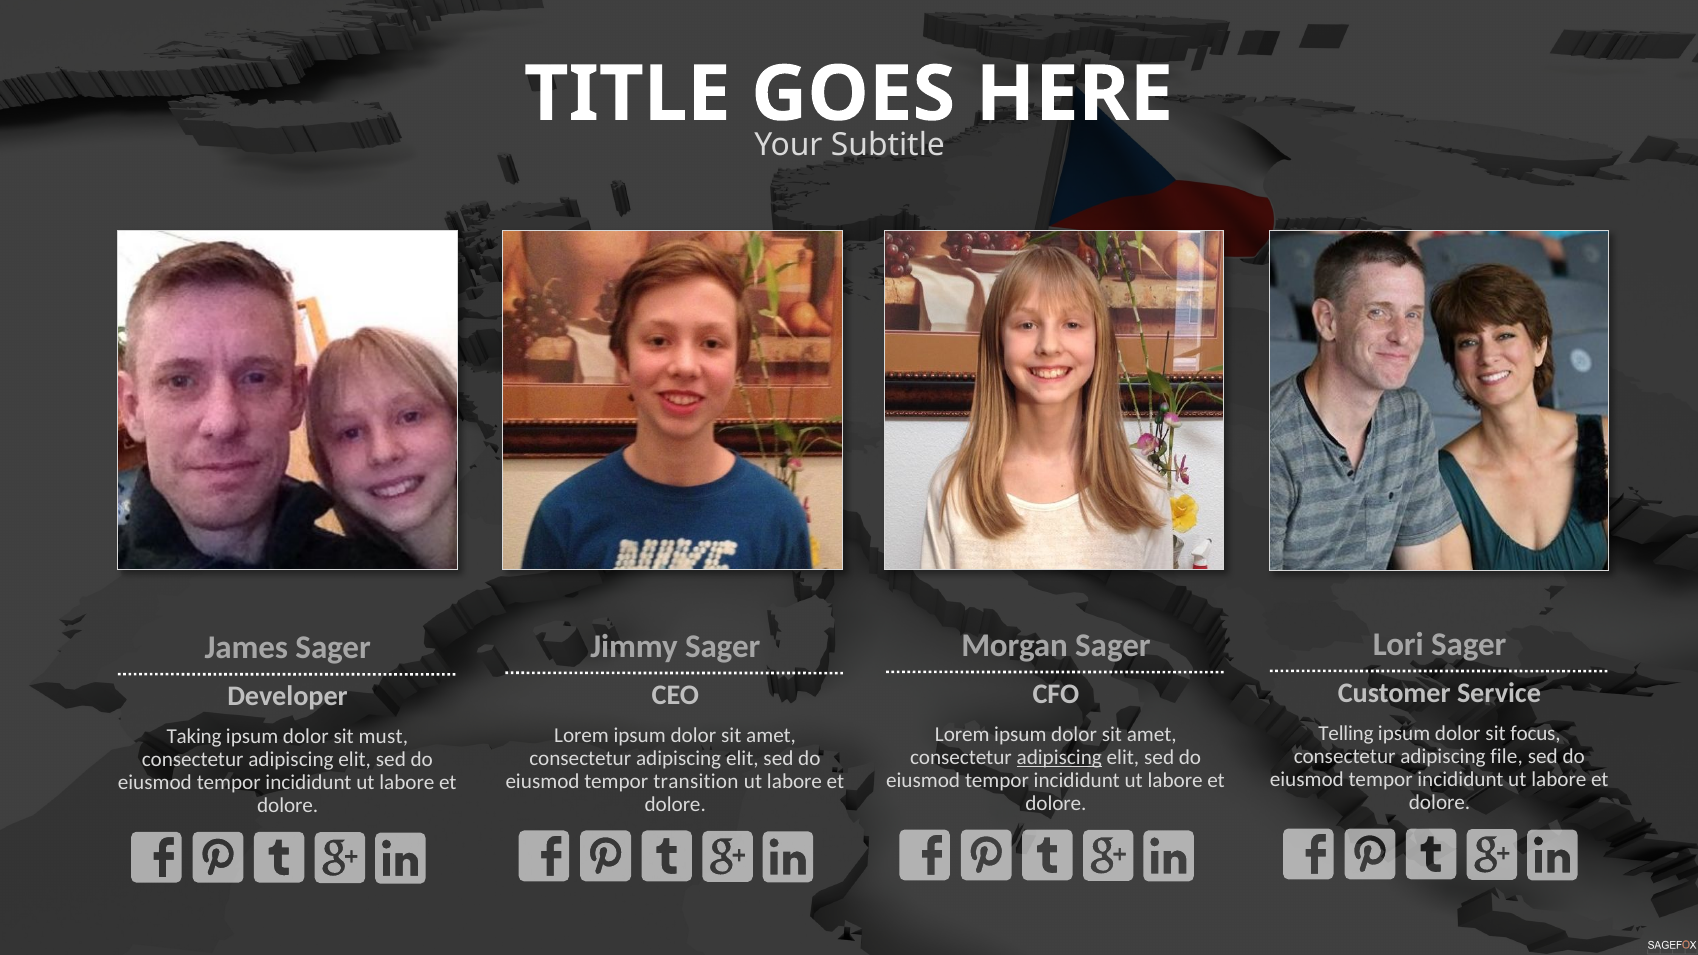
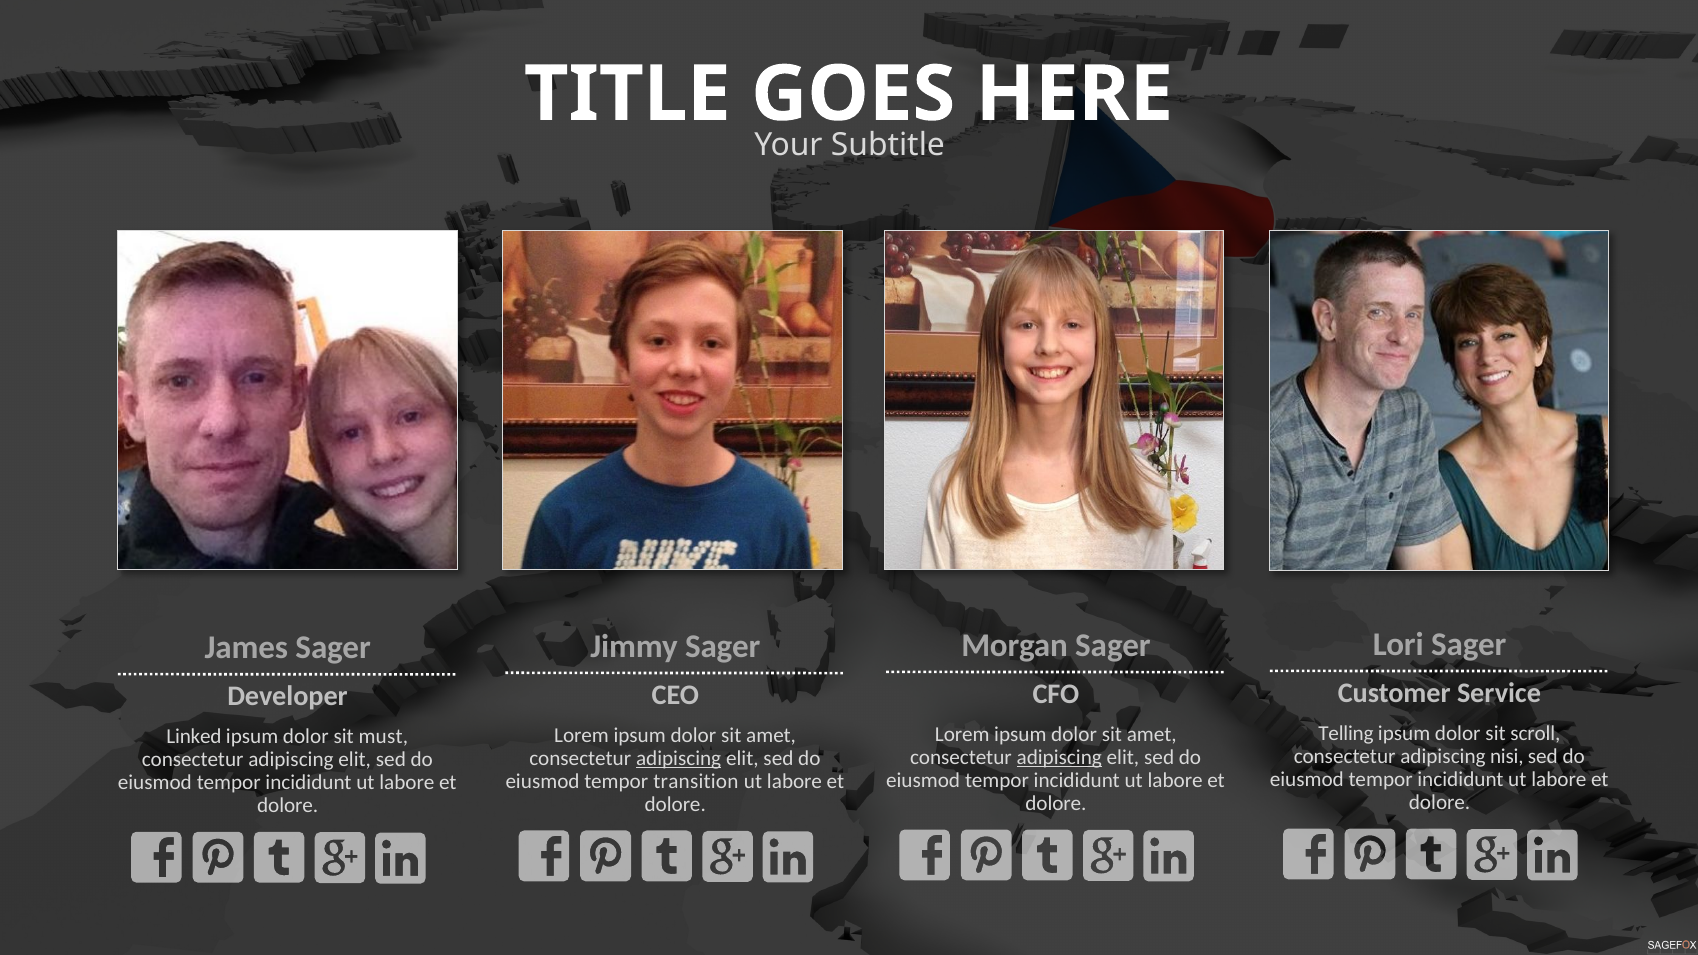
focus: focus -> scroll (1535, 733)
Taking: Taking -> Linked (194, 737)
file: file -> nisi (1507, 756)
adipiscing underline: none -> present (679, 758)
